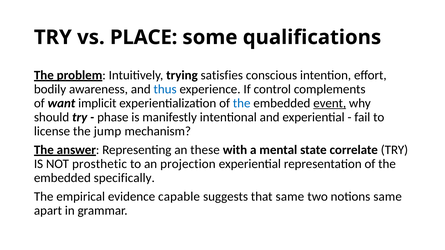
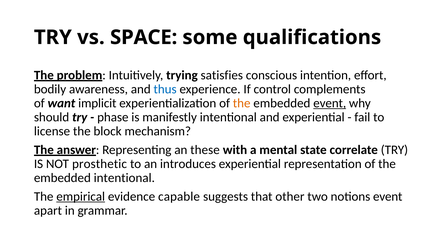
PLACE: PLACE -> SPACE (144, 37)
the colour: blue -> orange (242, 103)
jump: jump -> block (108, 131)
projection: projection -> introduces (188, 164)
embedded specifically: specifically -> intentional (124, 178)
empirical underline: none -> present (81, 197)
that same: same -> other (290, 197)
notions same: same -> event (388, 197)
